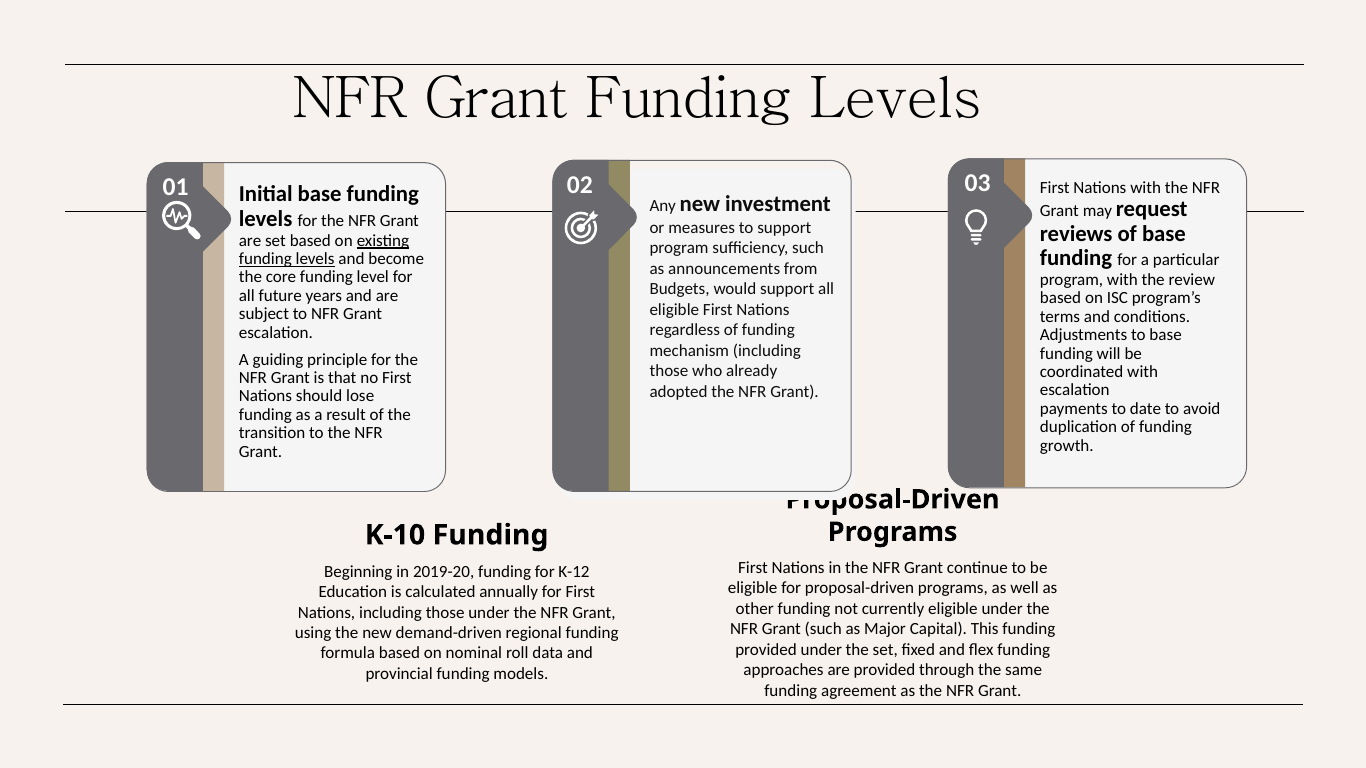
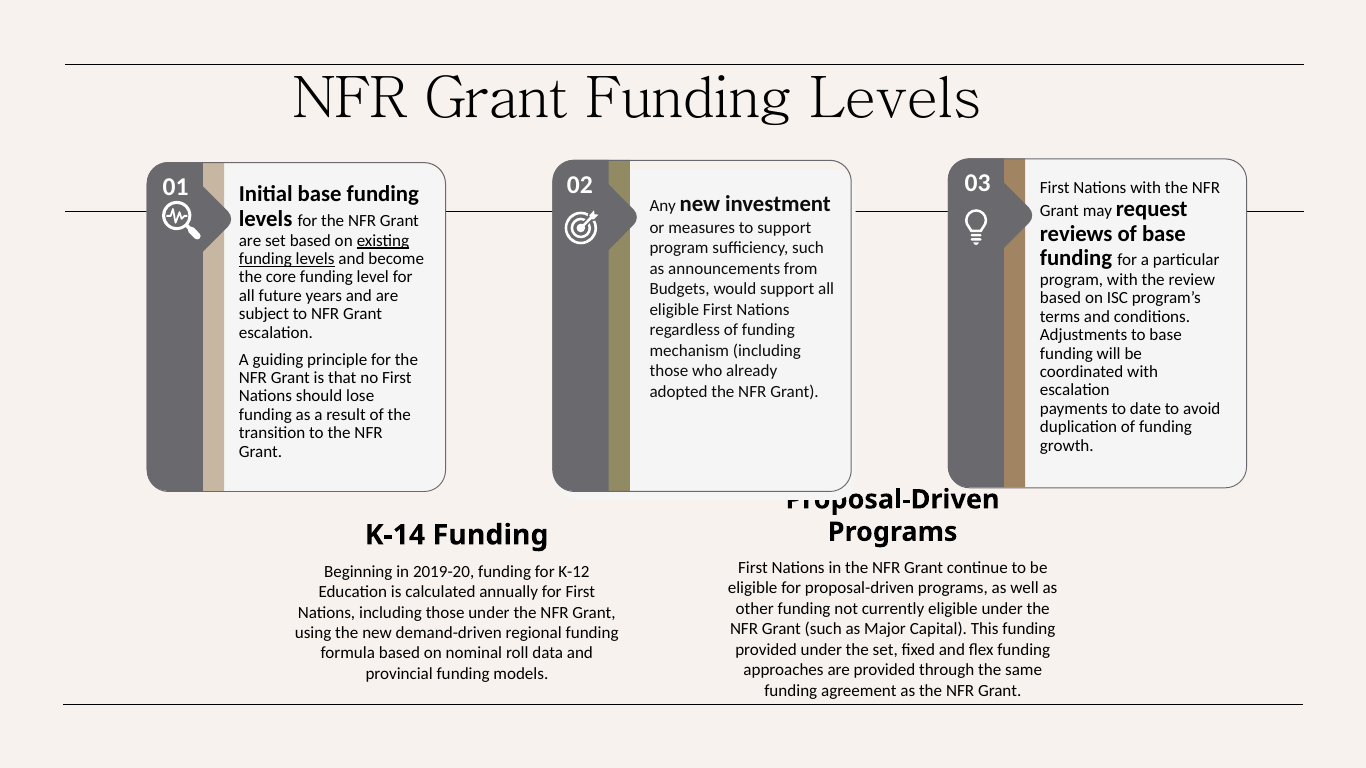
K-10: K-10 -> K-14 (395, 535)
